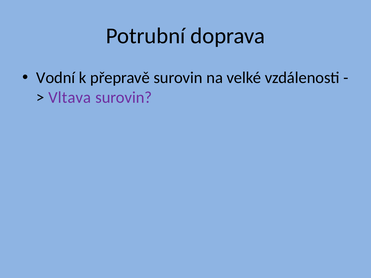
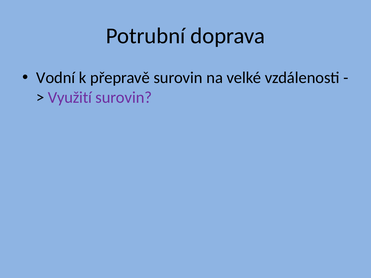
Vltava: Vltava -> Využití (70, 98)
